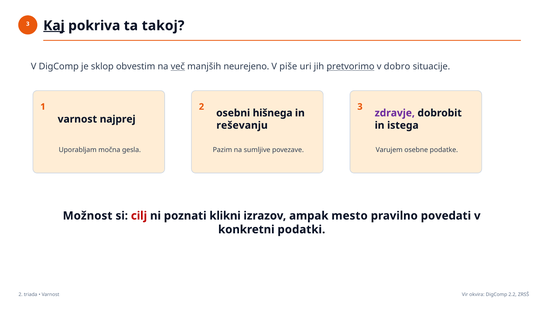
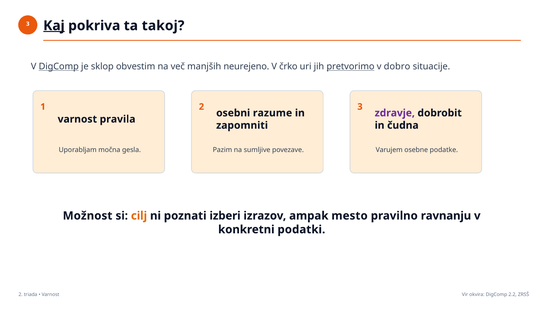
DigComp underline: none -> present (59, 66)
več underline: present -> none (178, 66)
piše: piše -> črko (288, 66)
hišnega: hišnega -> razume (273, 113)
najprej: najprej -> pravila (118, 119)
reševanju: reševanju -> zapomniti (242, 125)
istega: istega -> čudna (403, 125)
cilj colour: red -> orange (139, 216)
klikni: klikni -> izberi (225, 216)
povedati: povedati -> ravnanju (446, 216)
